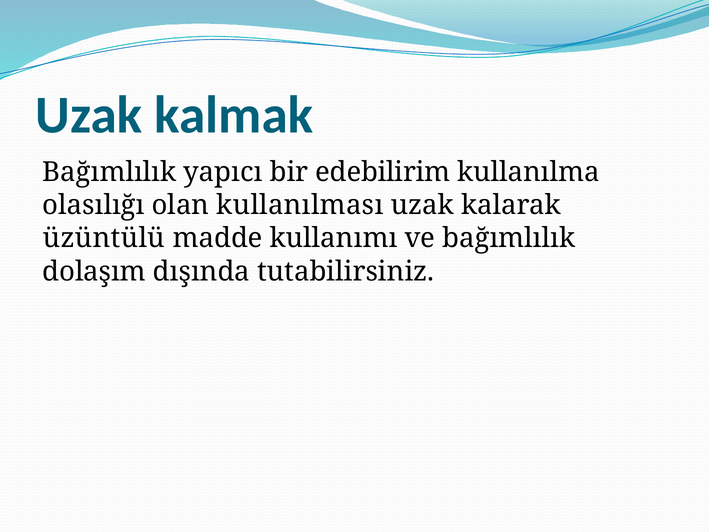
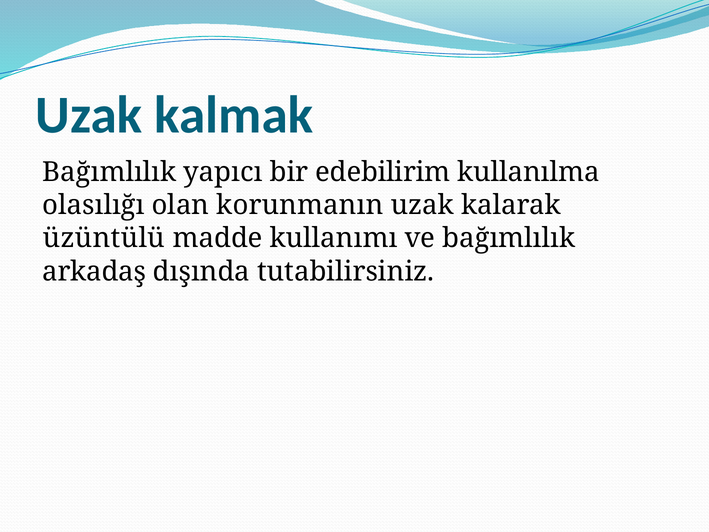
kullanılması: kullanılması -> korunmanın (300, 205)
dolaşım: dolaşım -> arkadaş (94, 271)
